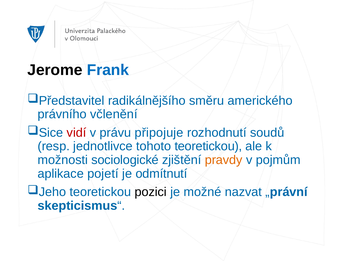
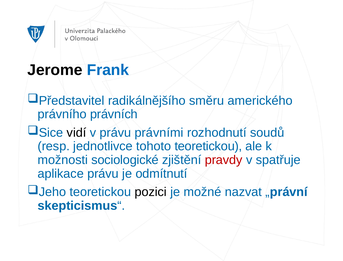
včlenění: včlenění -> právních (114, 114)
vidí colour: red -> black (77, 133)
připojuje: připojuje -> právními (159, 133)
pravdy colour: orange -> red (224, 160)
pojmům: pojmům -> spatřuje (278, 160)
aplikace pojetí: pojetí -> právu (103, 173)
